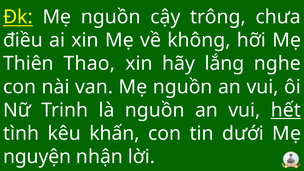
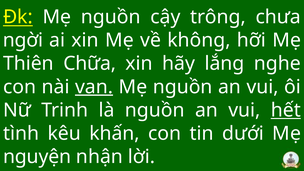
điều: điều -> ngời (23, 40)
Thao: Thao -> Chữa (90, 64)
van underline: none -> present (94, 87)
